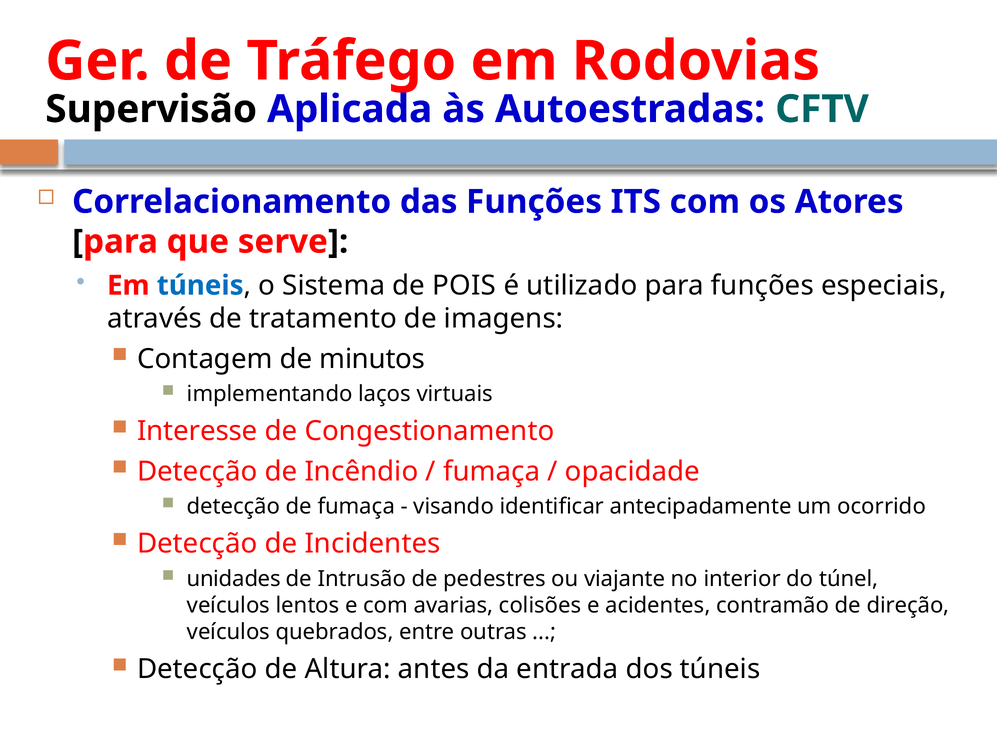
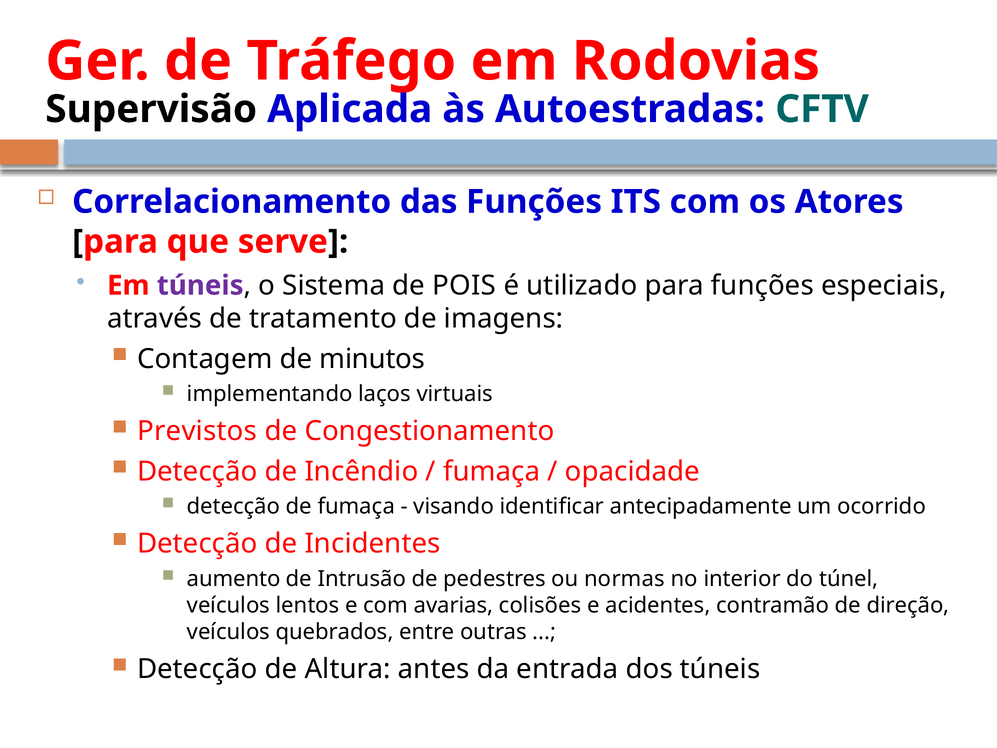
túneis colour: blue -> purple (200, 285)
Interesse: Interesse -> Previstos (197, 431)
unidades: unidades -> aumento (234, 579)
viajante: viajante -> normas (625, 579)
